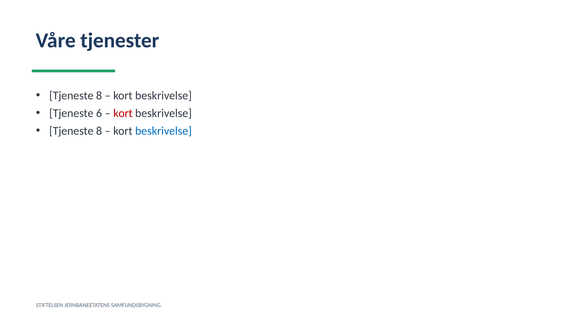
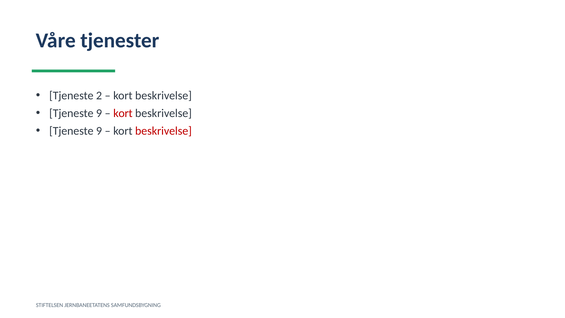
8: 8 -> 2 (99, 96)
6: 6 -> 9 (99, 113)
8: 8 -> 9 (99, 131)
beskrivelse colour: blue -> red (163, 131)
